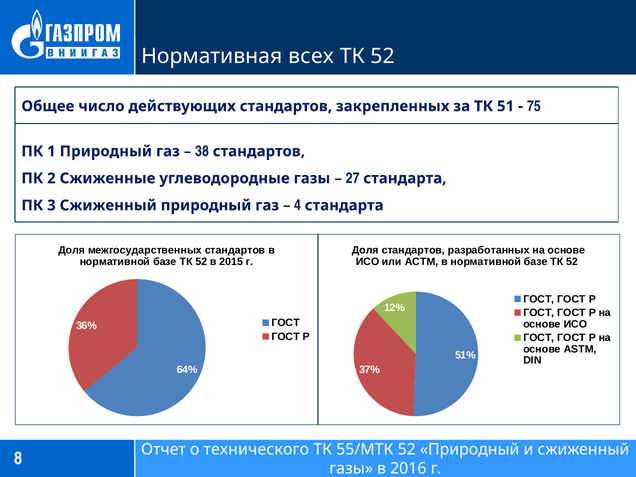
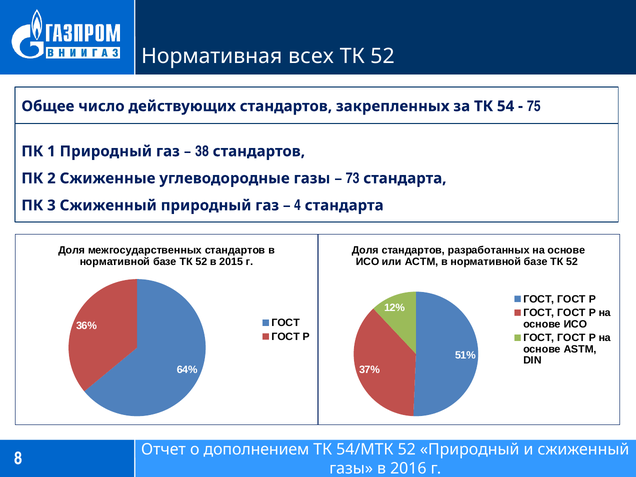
51: 51 -> 54 (506, 106)
27: 27 -> 73 (353, 178)
технического: технического -> дополнением (256, 450)
55/МТК: 55/МТК -> 54/МТК (365, 450)
